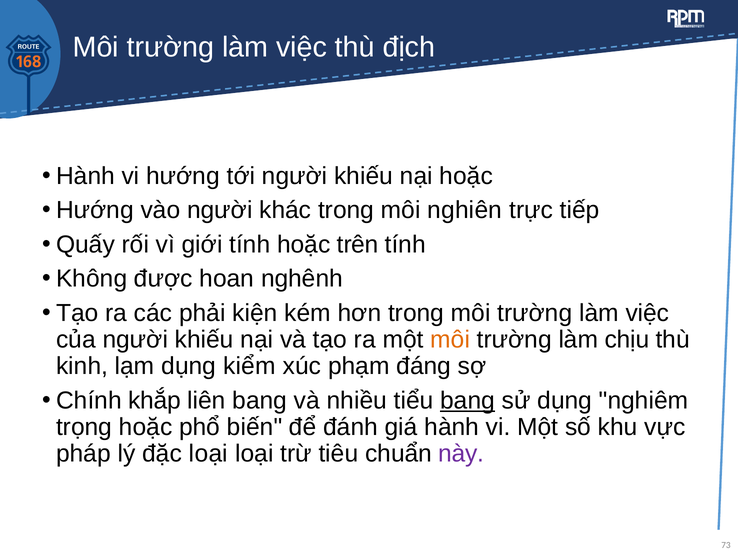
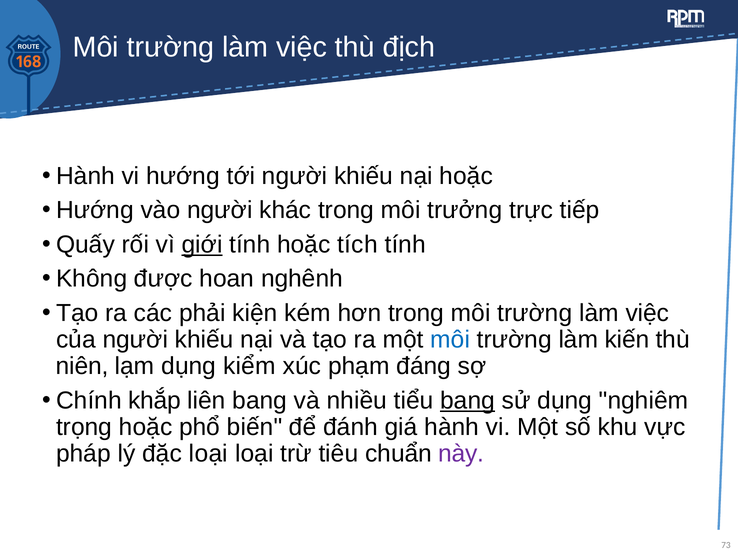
nghiên: nghiên -> trưởng (465, 210)
giới underline: none -> present (202, 244)
trên: trên -> tích (358, 244)
môi colour: orange -> blue (450, 339)
chịu: chịu -> kiến (627, 339)
kinh: kinh -> niên (82, 366)
